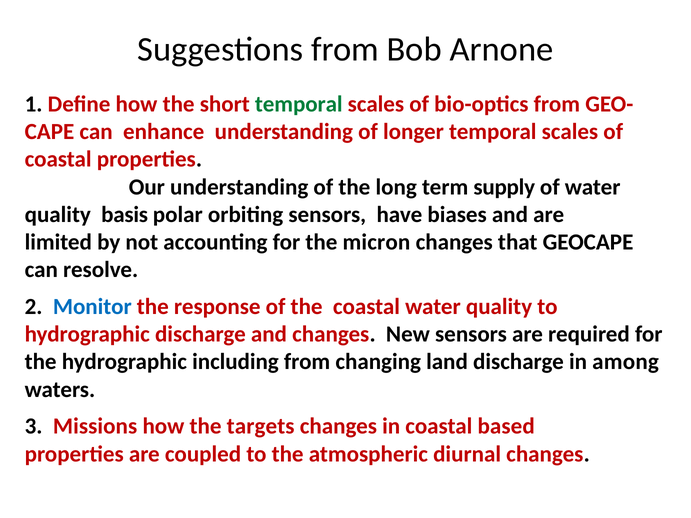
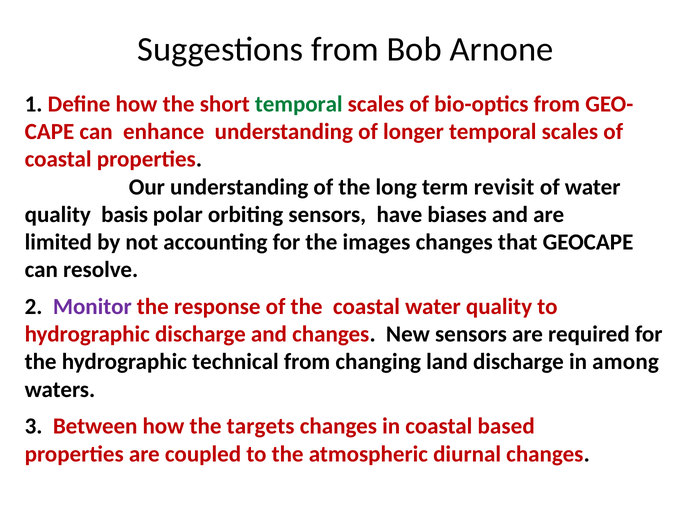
supply: supply -> revisit (504, 187)
micron: micron -> images (376, 242)
Monitor colour: blue -> purple (92, 307)
including: including -> technical (235, 362)
Missions: Missions -> Between (95, 427)
